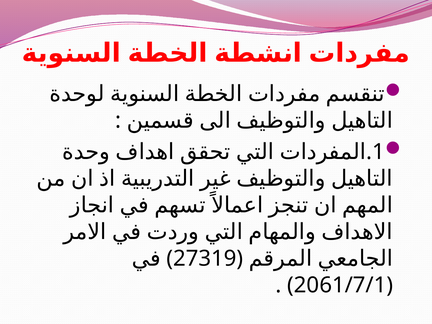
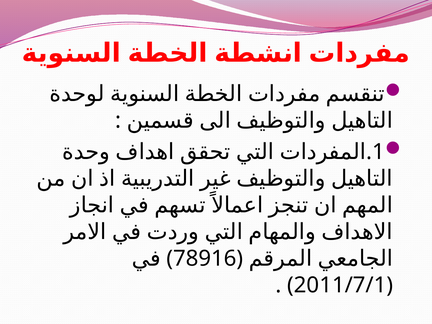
27319: 27319 -> 78916 (205, 259)
2061/7/1: 2061/7/1 -> 2011/7/1 (340, 285)
